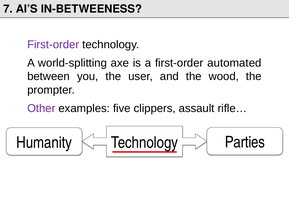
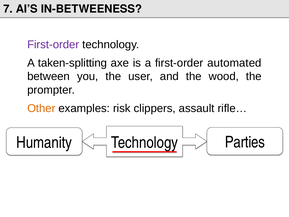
world-splitting: world-splitting -> taken-splitting (72, 63)
Other colour: purple -> orange (41, 108)
five: five -> risk (122, 108)
